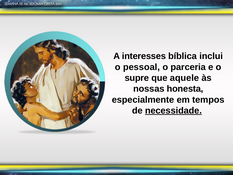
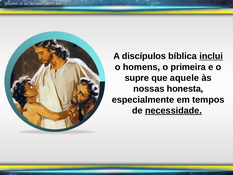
interesses: interesses -> discípulos (144, 56)
inclui underline: none -> present (211, 56)
pessoal: pessoal -> homens (142, 67)
parceria: parceria -> primeira (188, 67)
